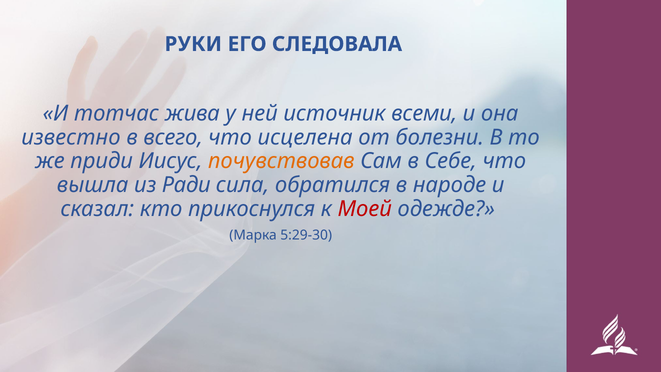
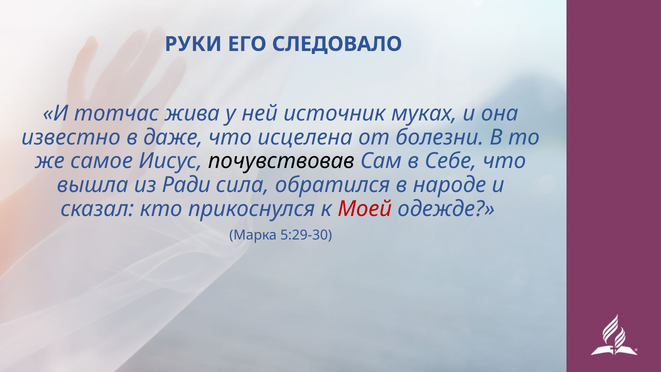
СЛЕДОВАЛА: СЛЕДОВАЛА -> СЛЕДОВАЛО (337, 44)
всеми: всеми -> муках (424, 113)
всего: всего -> даже (173, 137)
приди: приди -> самое (102, 161)
почувствовав colour: orange -> black (281, 161)
